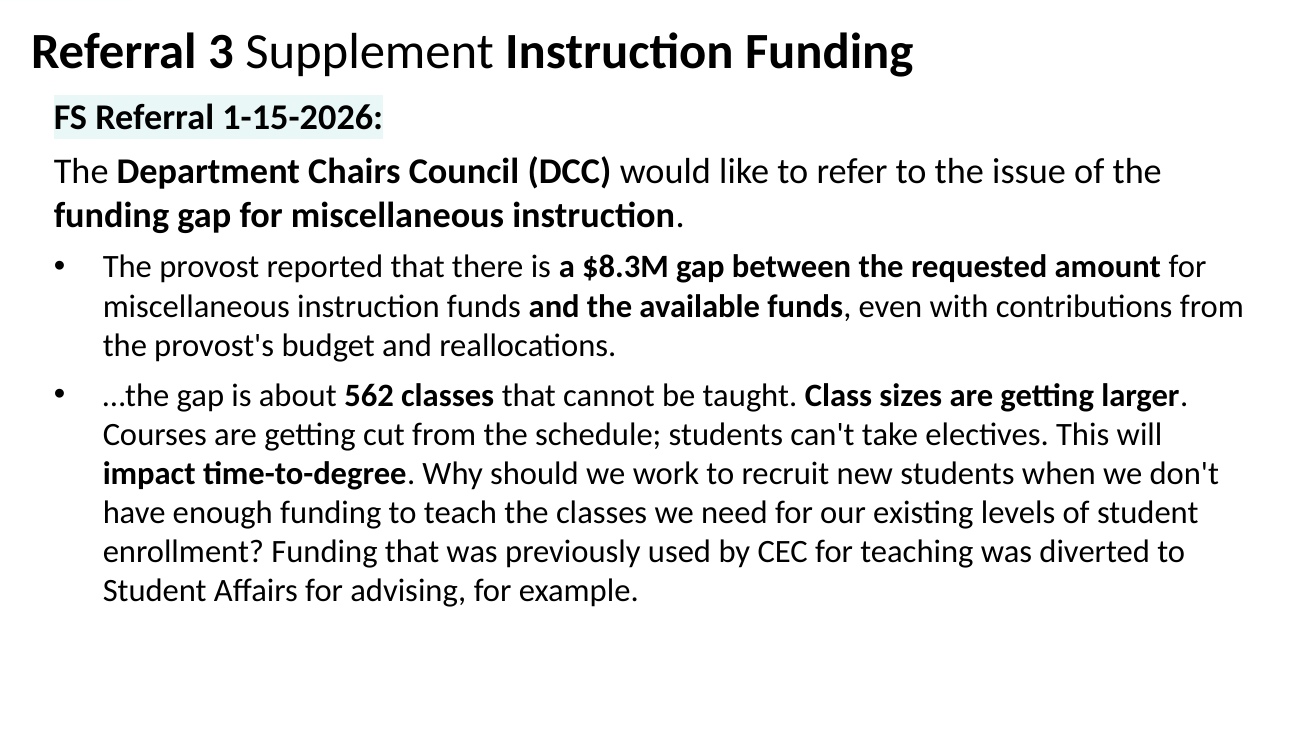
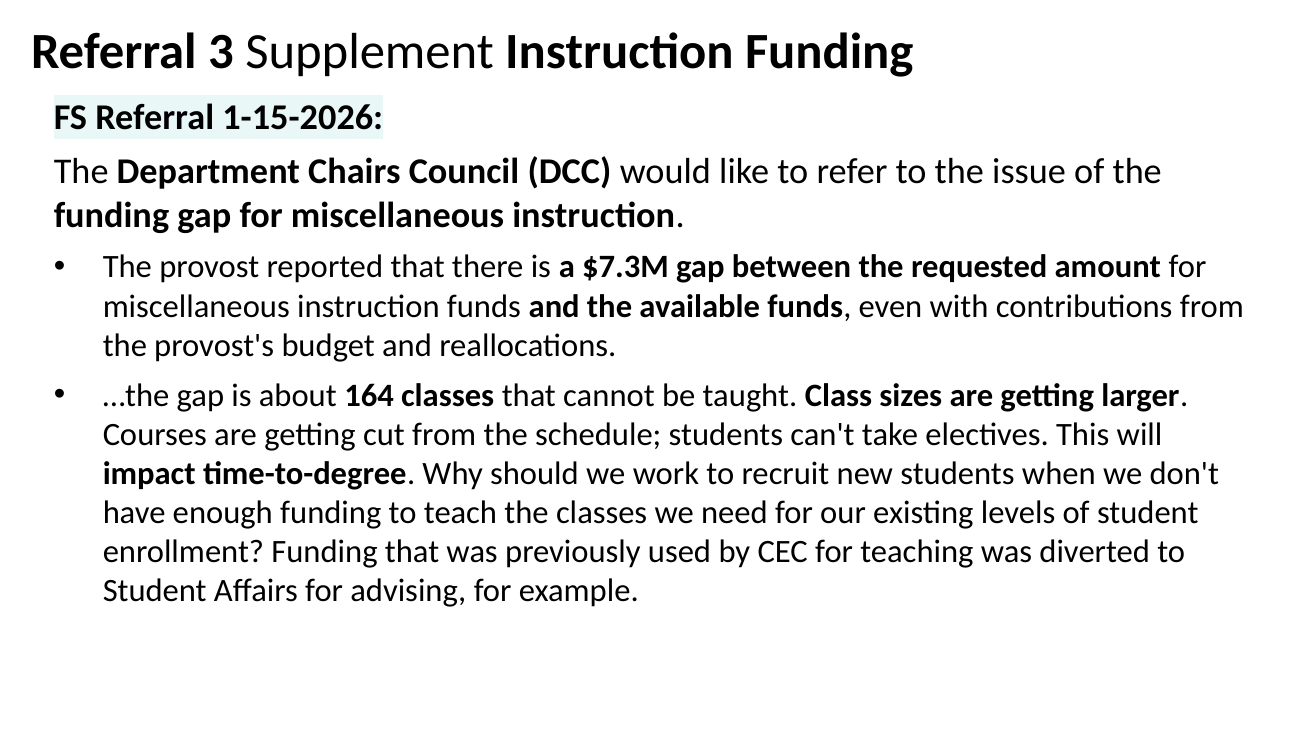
$8.3M: $8.3M -> $7.3M (625, 267)
562: 562 -> 164 (369, 396)
